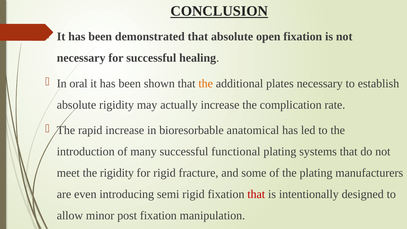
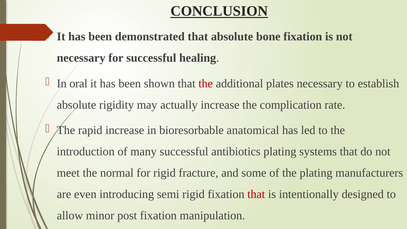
open: open -> bone (268, 37)
the colour: orange -> red (206, 83)
functional: functional -> antibiotics (236, 152)
the rigidity: rigidity -> normal (117, 173)
